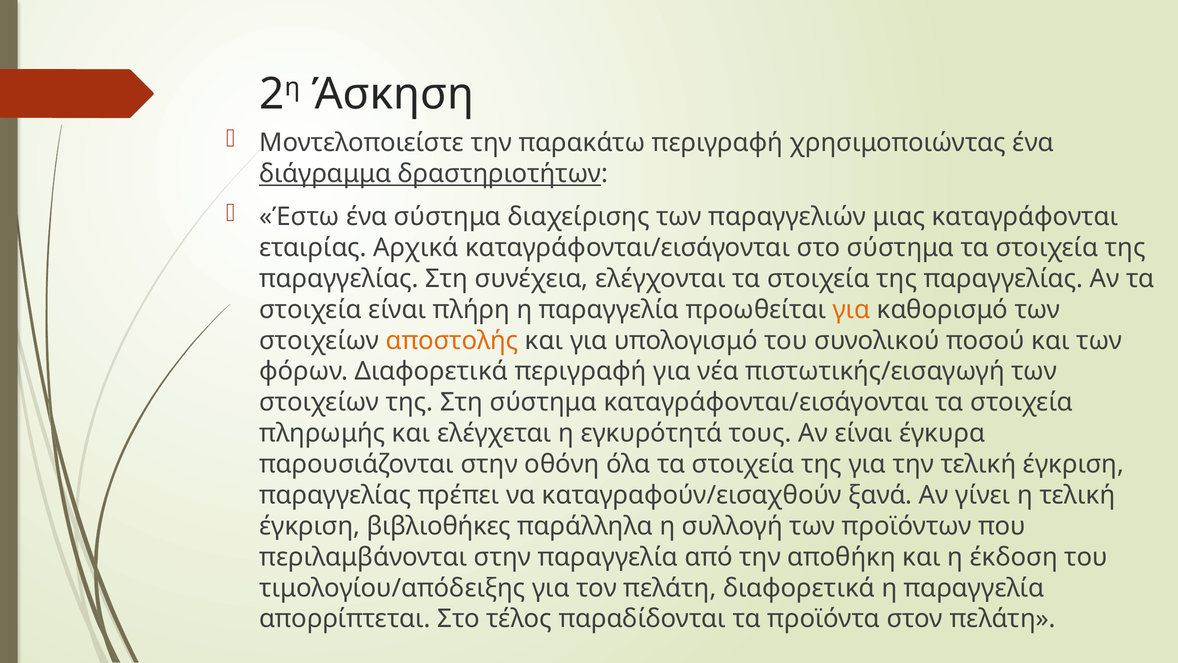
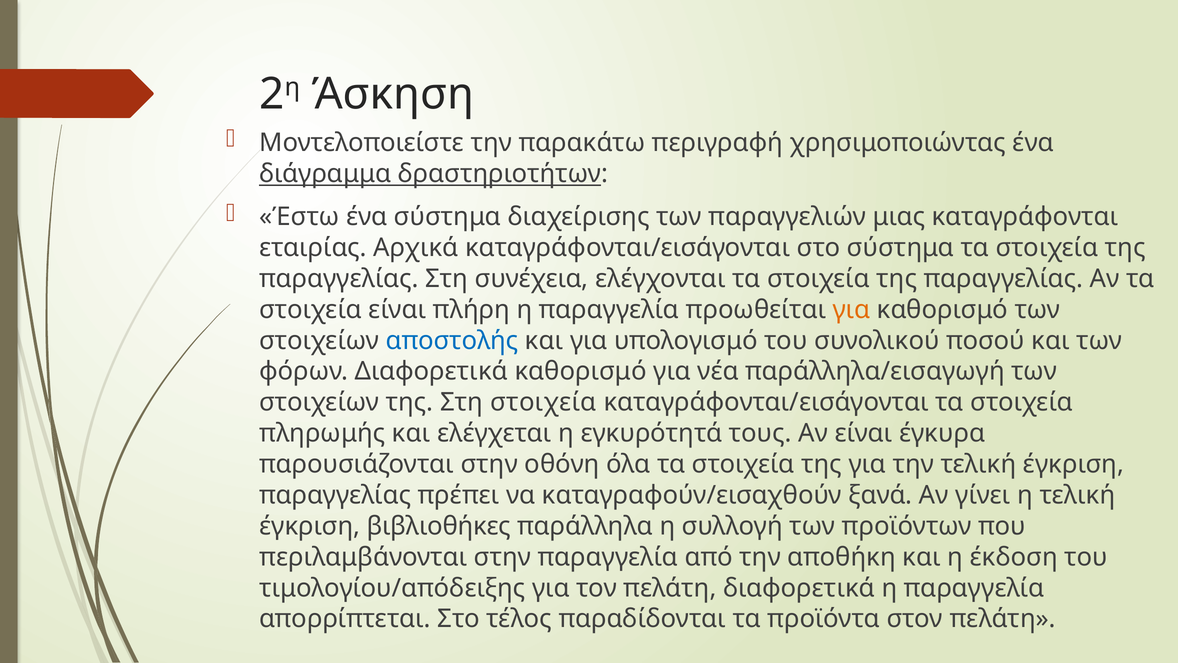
αποστολής colour: orange -> blue (452, 340)
Διαφορετικά περιγραφή: περιγραφή -> καθορισμό (581, 371)
πιστωτικής/εισαγωγή: πιστωτικής/εισαγωγή -> παράλληλα/εισαγωγή (875, 371)
Στη σύστημα: σύστημα -> στοιχεία (543, 402)
